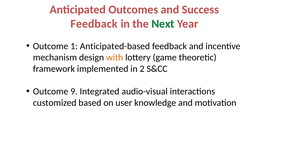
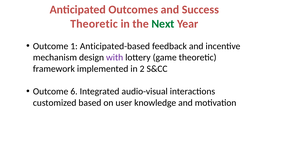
Feedback: Feedback -> Theoretic (94, 24)
with colour: orange -> purple (115, 58)
9: 9 -> 6 (74, 92)
